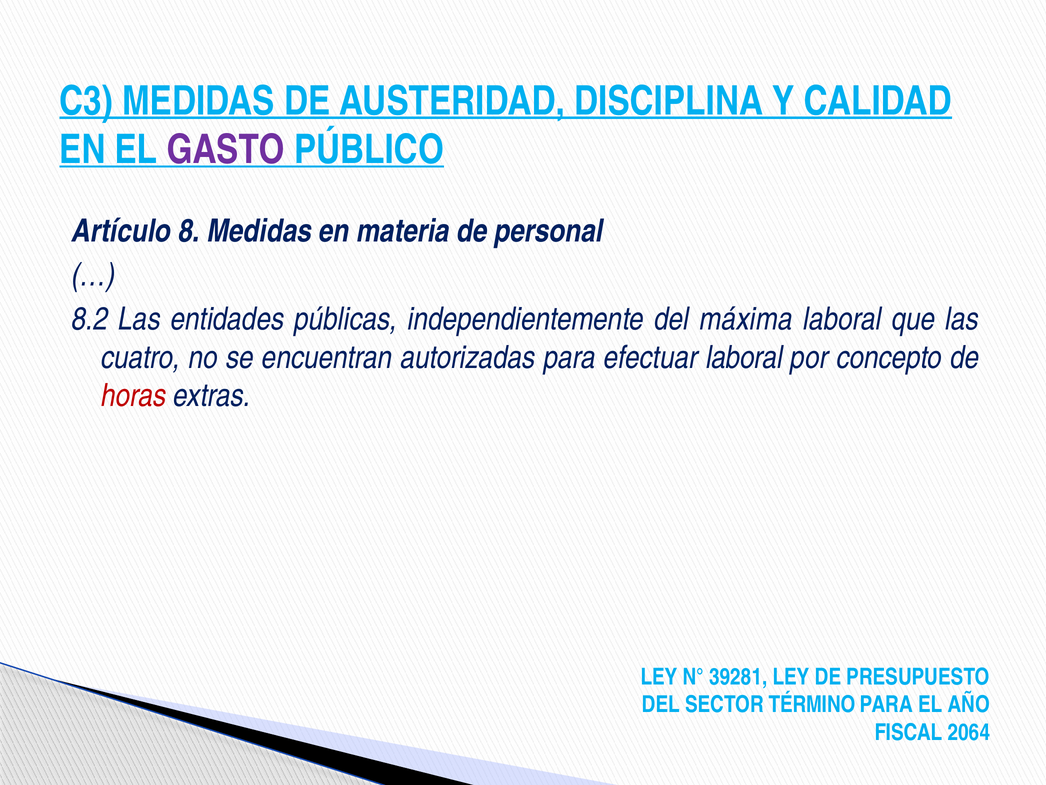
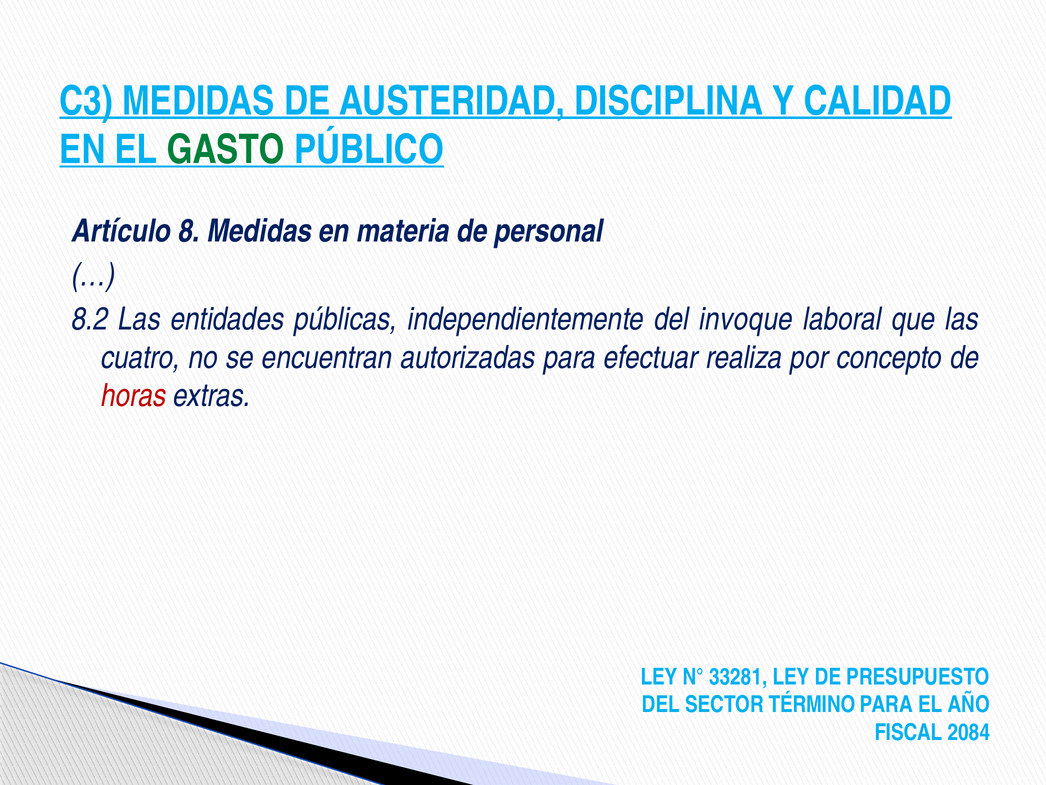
GASTO colour: purple -> green (226, 150)
máxima: máxima -> invoque (746, 319)
efectuar laboral: laboral -> realiza (744, 357)
39281: 39281 -> 33281 (738, 676)
2064: 2064 -> 2084 (969, 732)
